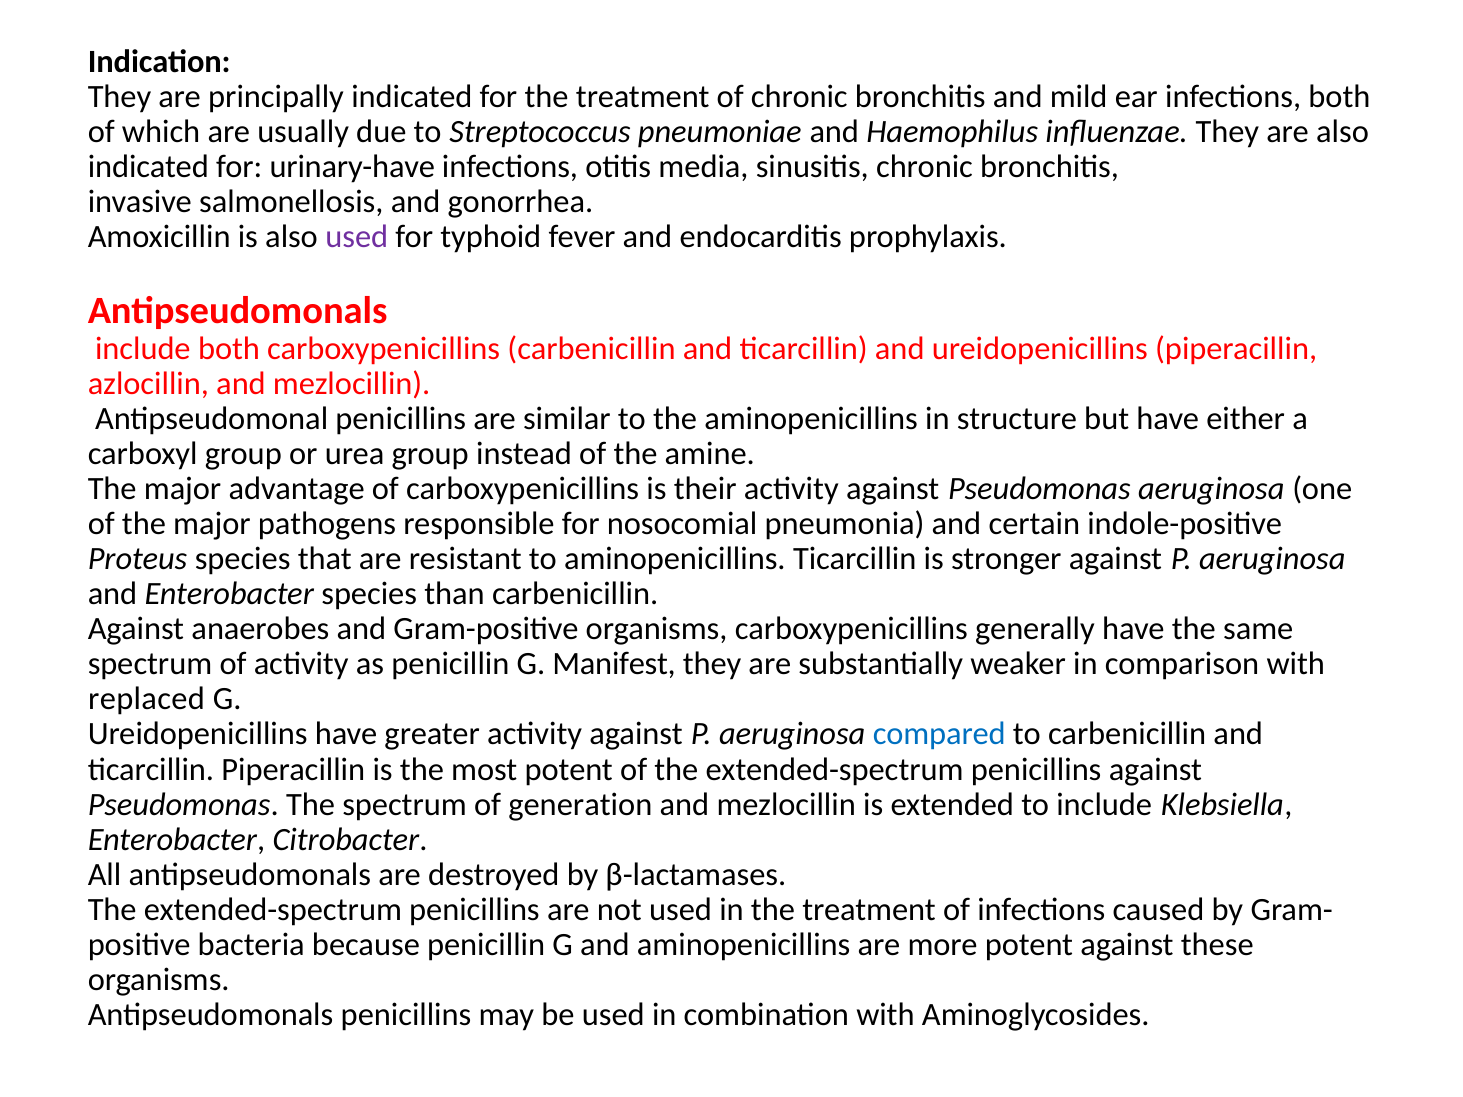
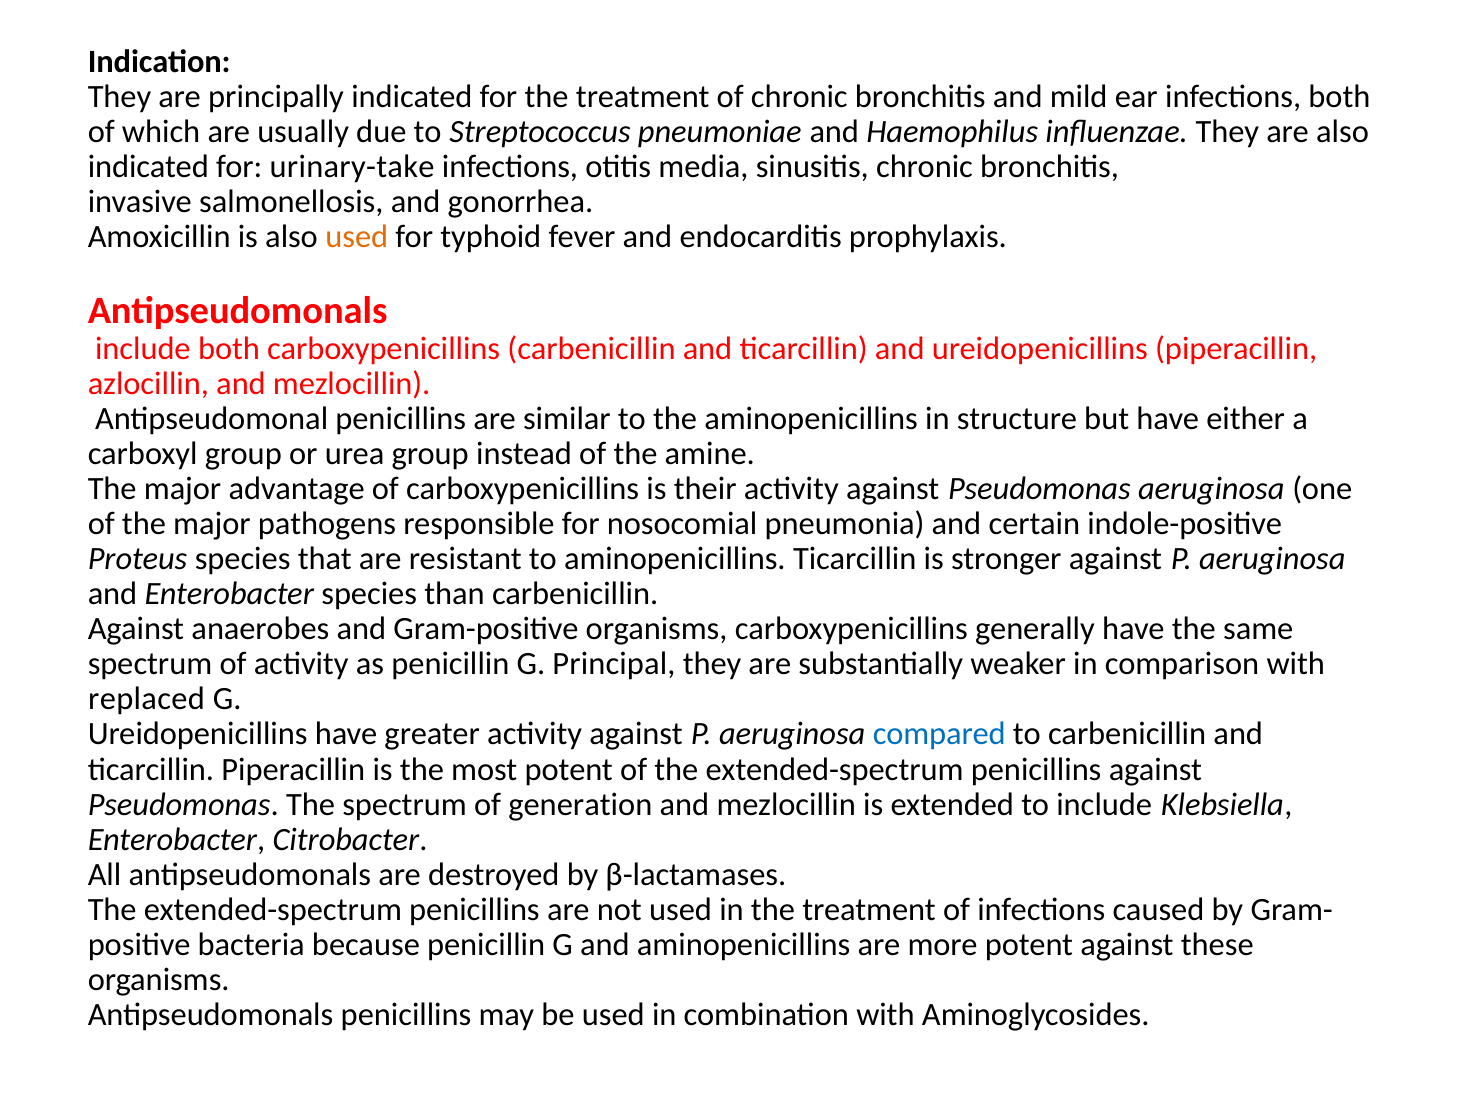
urinary-have: urinary-have -> urinary-take (352, 167)
used colour: purple -> orange (357, 237)
Manifest: Manifest -> Principal (614, 664)
